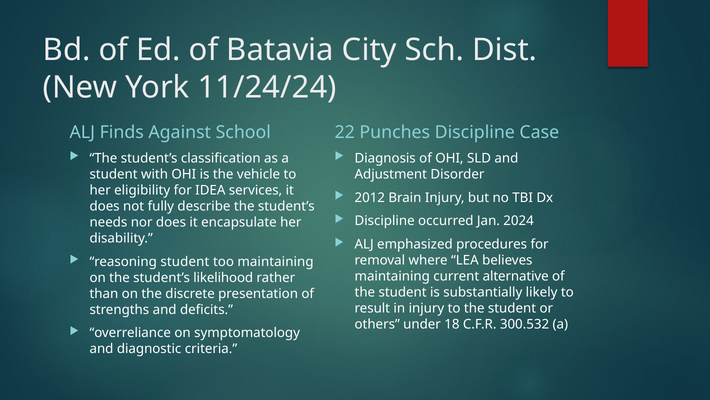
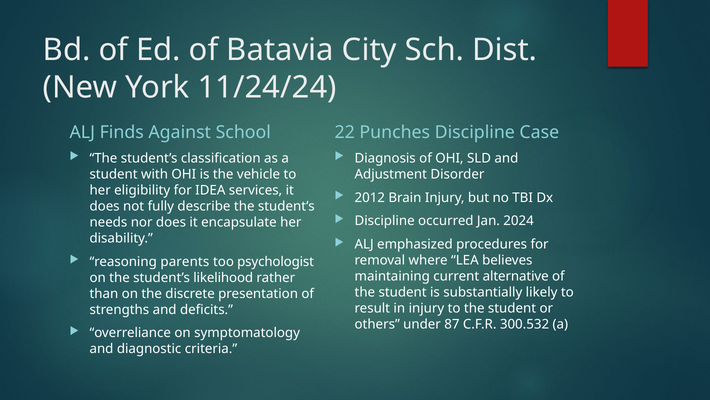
reasoning student: student -> parents (185, 261)
too maintaining: maintaining -> psychologist (276, 261)
18: 18 -> 87 (452, 324)
